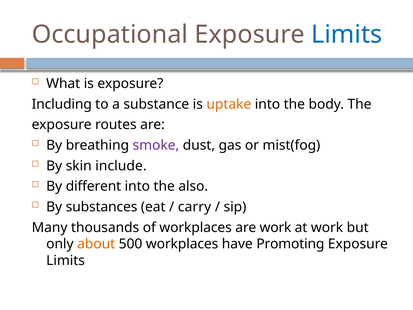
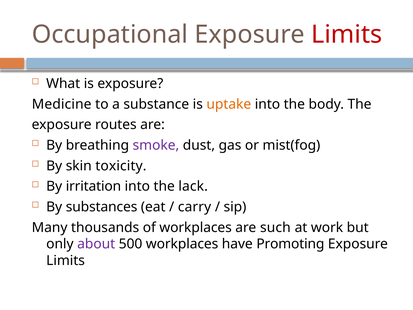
Limits colour: blue -> red (347, 34)
Including: Including -> Medicine (62, 104)
include: include -> toxicity (121, 166)
different: different -> irritation (93, 186)
also: also -> lack (193, 186)
are work: work -> such (275, 227)
about colour: orange -> purple (96, 244)
